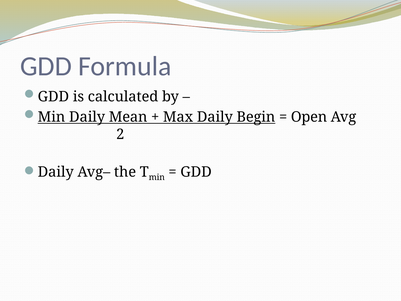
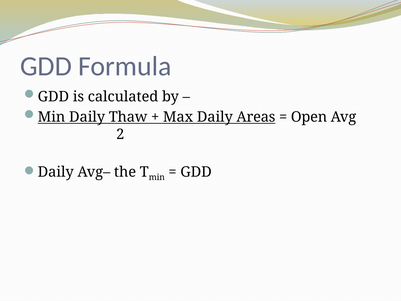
Mean: Mean -> Thaw (128, 117)
Begin: Begin -> Areas (256, 117)
